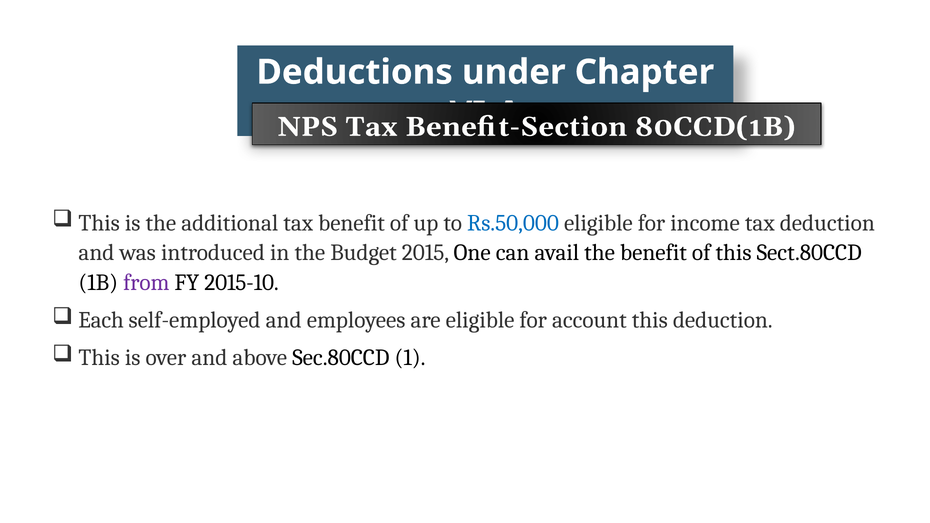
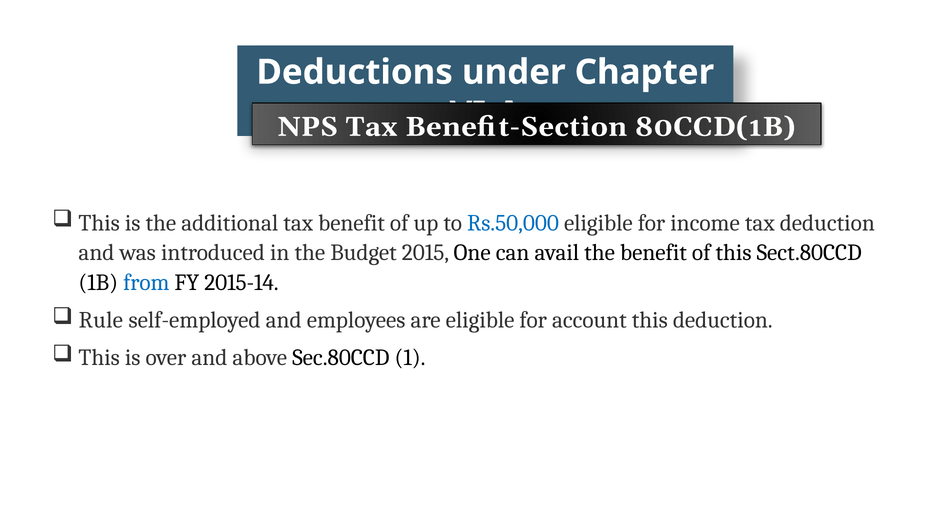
from colour: purple -> blue (146, 283)
2015-10: 2015-10 -> 2015-14 (241, 283)
Each: Each -> Rule (101, 320)
